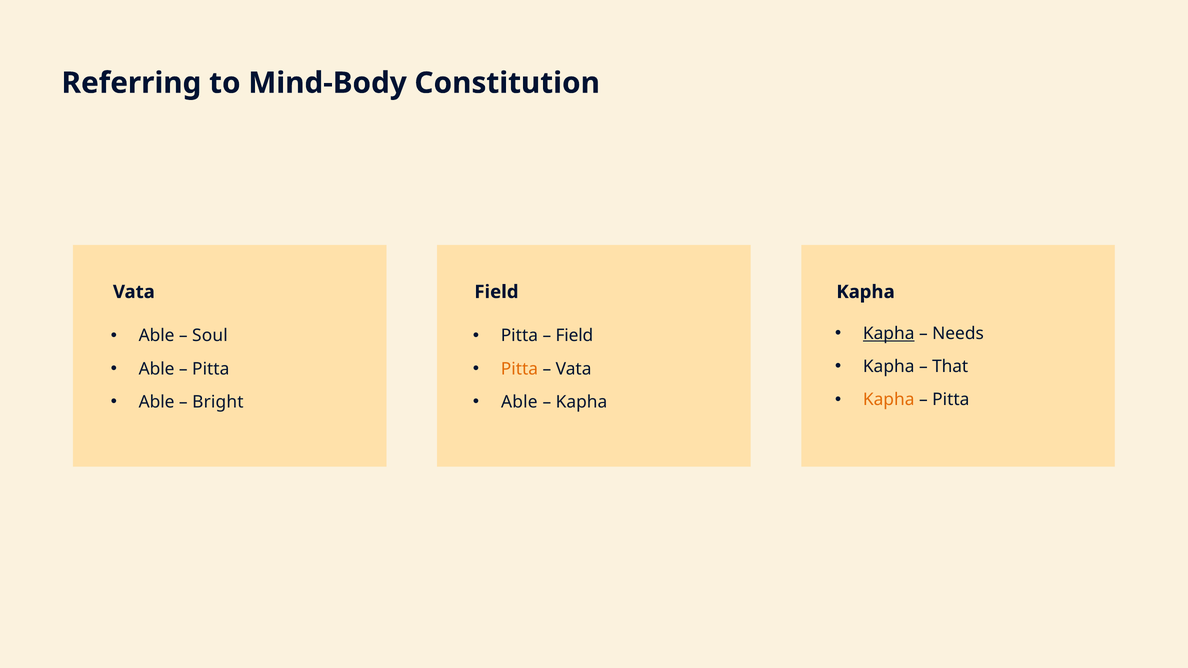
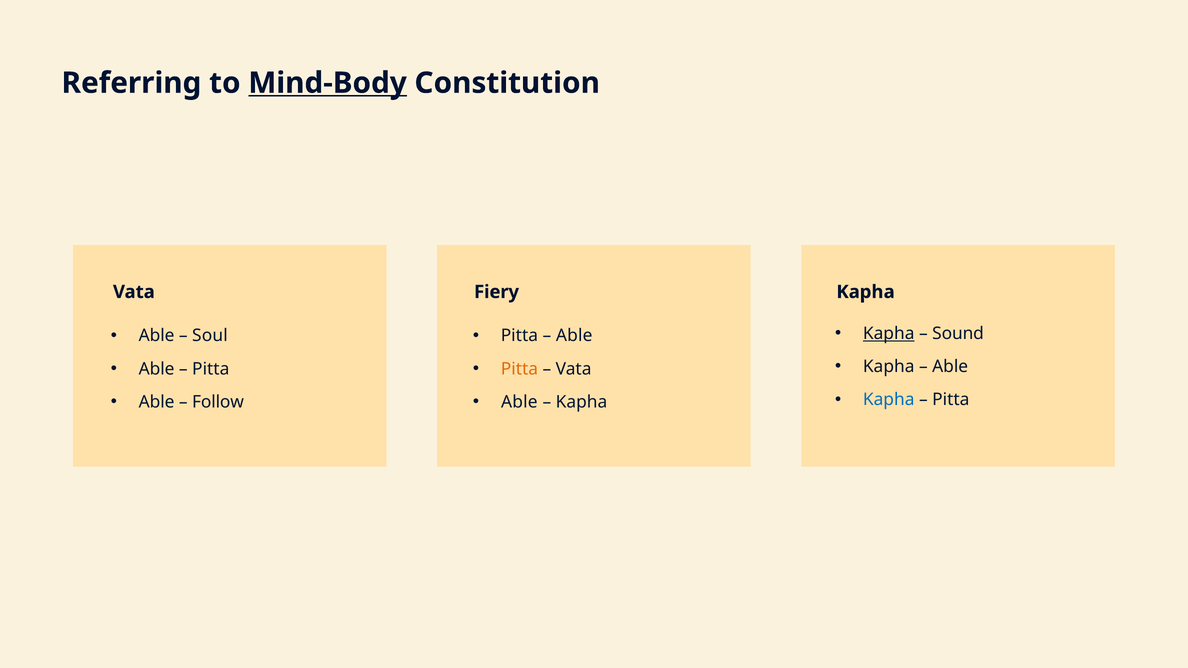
Mind-Body underline: none -> present (328, 83)
Vata Field: Field -> Fiery (497, 292)
Needs: Needs -> Sound (958, 334)
Field: Field -> Able (574, 336)
That: That -> Able (950, 367)
Kapha colour: orange -> blue (889, 400)
Bright: Bright -> Follow (218, 402)
